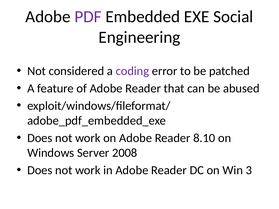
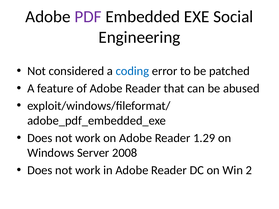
coding colour: purple -> blue (132, 71)
8.10: 8.10 -> 1.29 (204, 138)
3: 3 -> 2 (249, 170)
